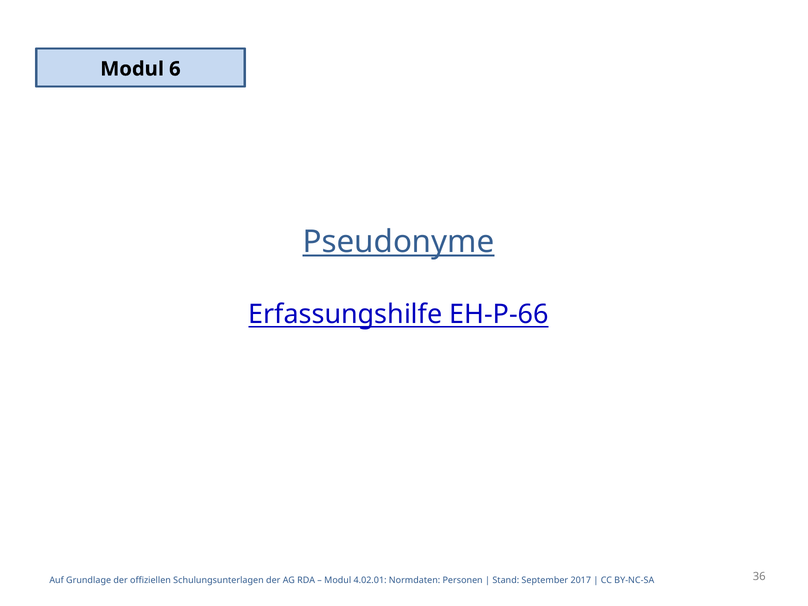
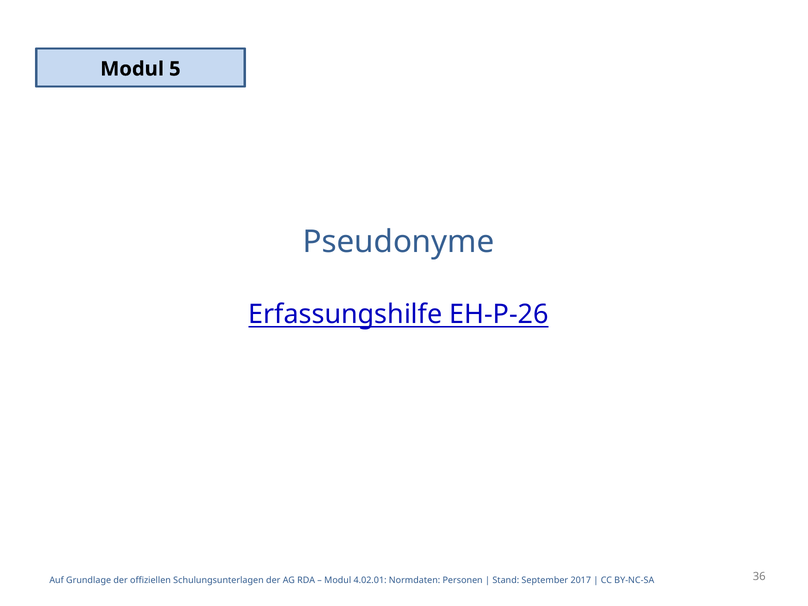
6: 6 -> 5 (175, 69)
Pseudonyme underline: present -> none (399, 242)
EH-P-66: EH-P-66 -> EH-P-26 (499, 315)
